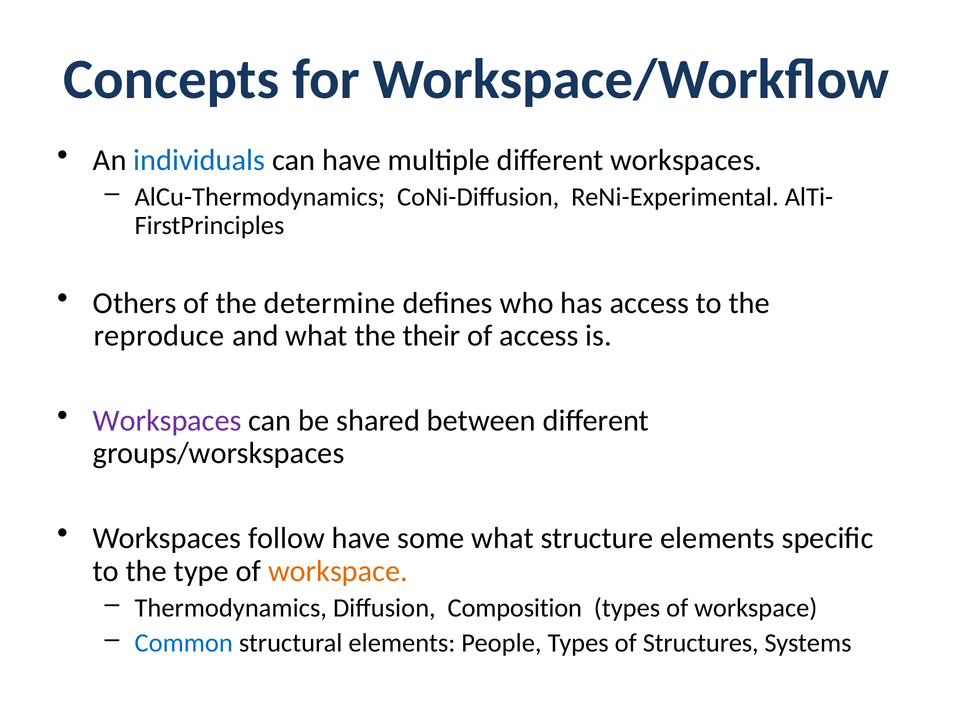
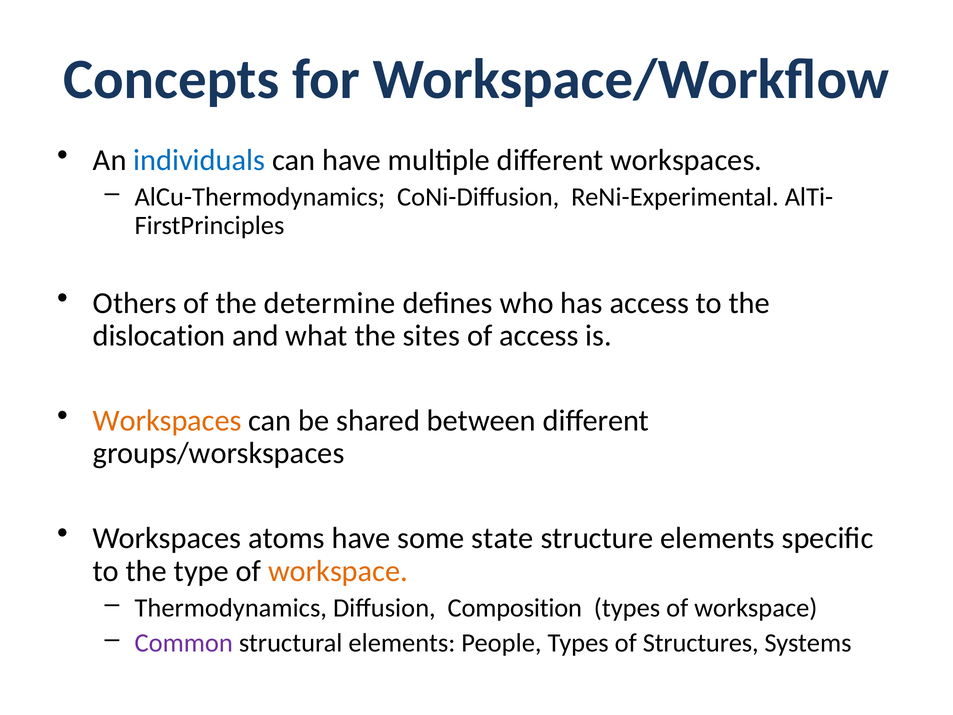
reproduce: reproduce -> dislocation (159, 336)
their: their -> sites (431, 336)
Workspaces colour: purple -> orange (167, 420)
follow: follow -> atoms (286, 538)
some what: what -> state (503, 538)
Common colour: blue -> purple (184, 643)
